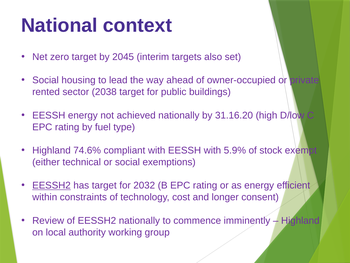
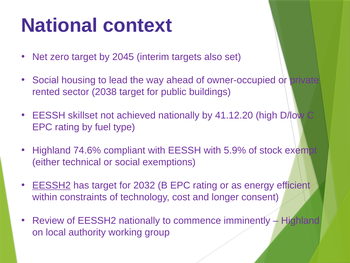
EESSH energy: energy -> skillset (83, 115)
31.16.20: 31.16.20 -> 41.12.20 (234, 115)
